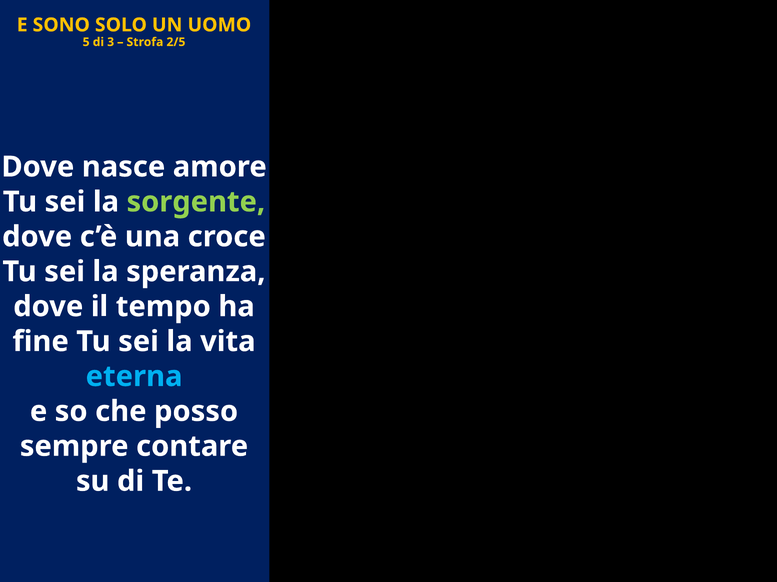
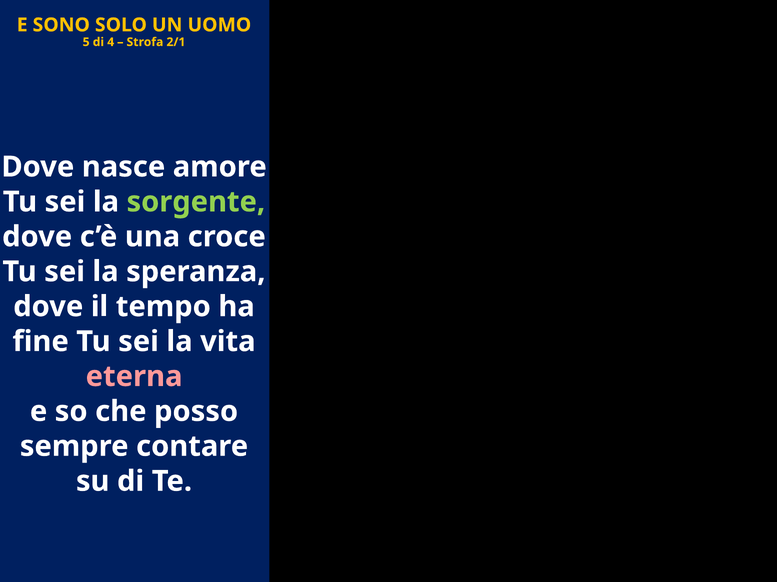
3: 3 -> 4 (111, 42)
2/5: 2/5 -> 2/1 (176, 42)
eterna colour: light blue -> pink (134, 377)
